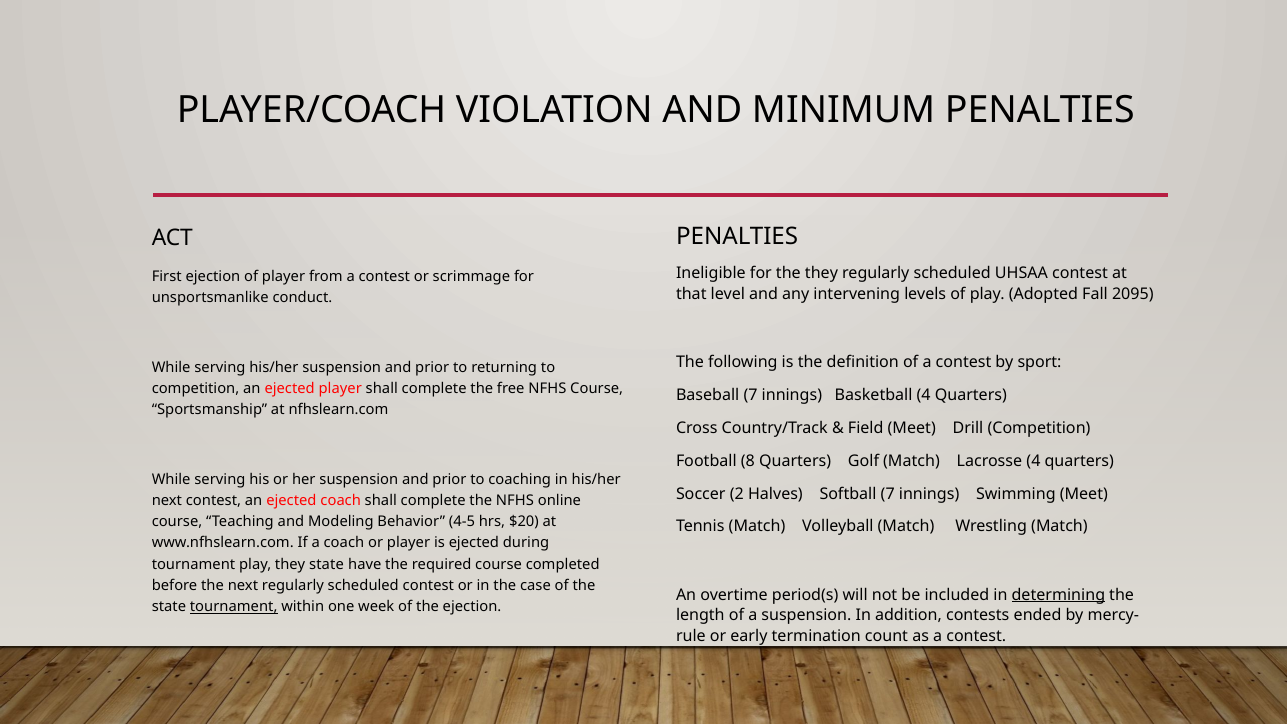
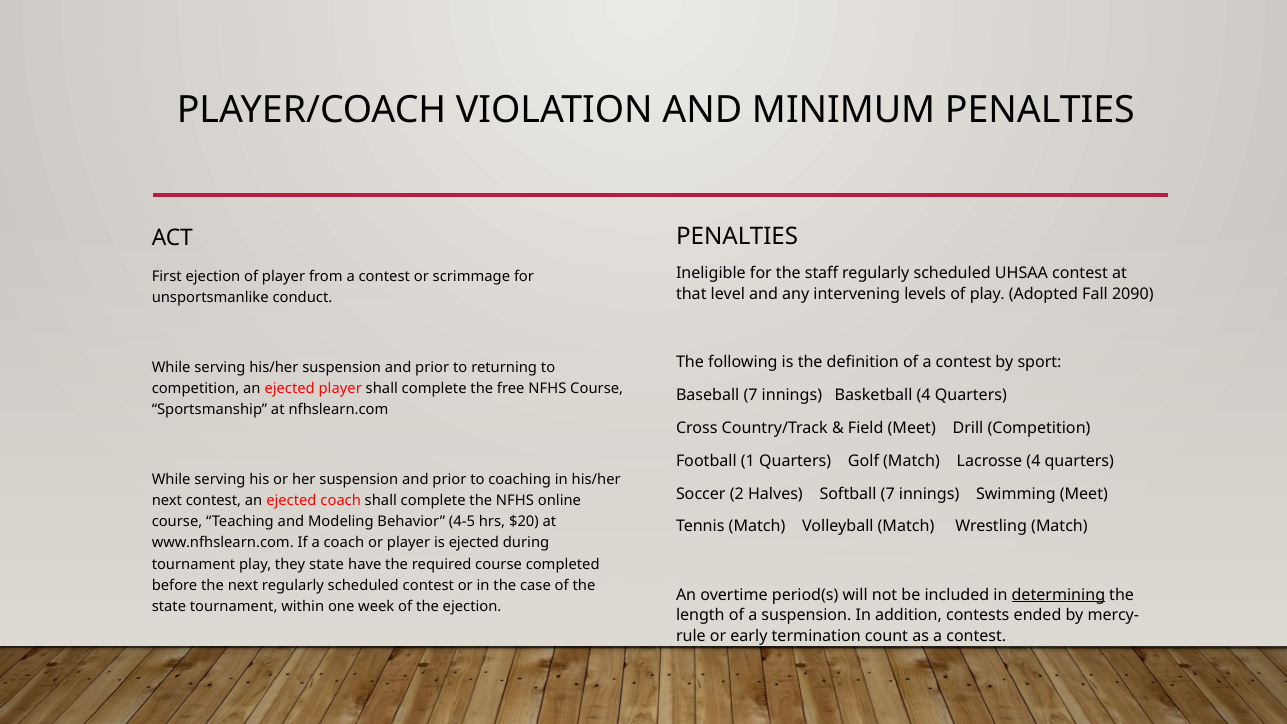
the they: they -> staff (822, 273)
2095: 2095 -> 2090 (1133, 294)
8: 8 -> 1 (748, 461)
tournament underline: present -> none (234, 607)
